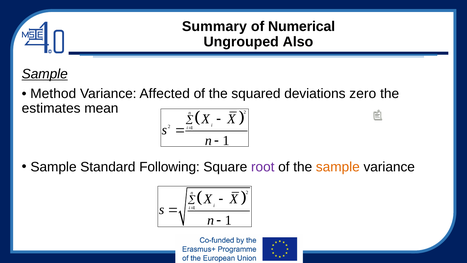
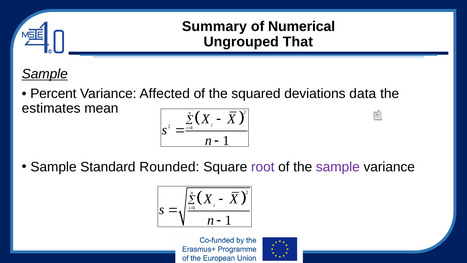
Also: Also -> That (298, 42)
Method: Method -> Percent (53, 93)
zero: zero -> data (363, 93)
Following: Following -> Rounded (169, 167)
sample colour: orange -> purple (338, 167)
